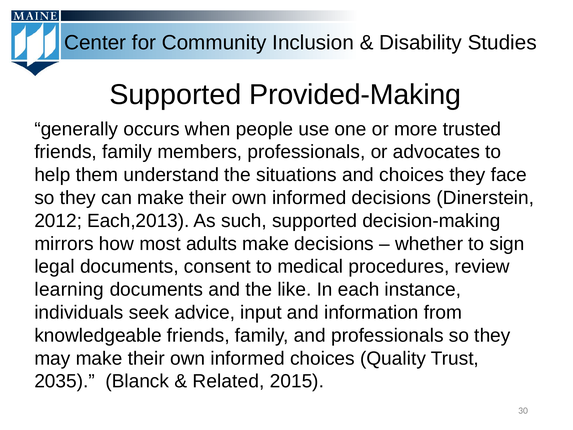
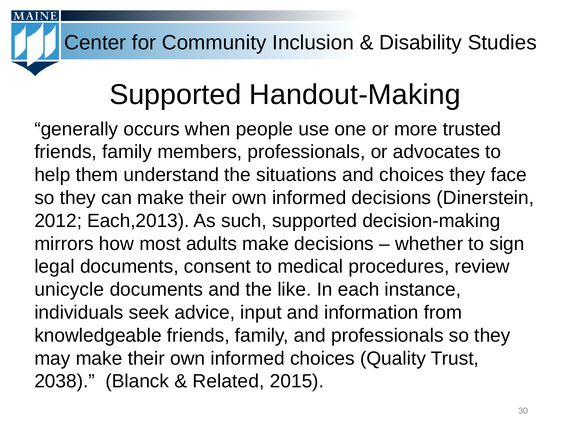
Provided-Making: Provided-Making -> Handout-Making (355, 95)
learning: learning -> unicycle (69, 289)
2035: 2035 -> 2038 (65, 381)
